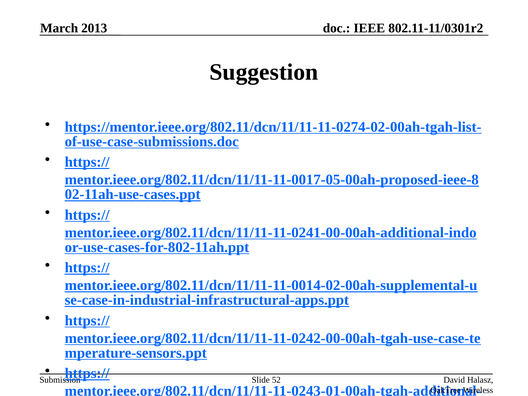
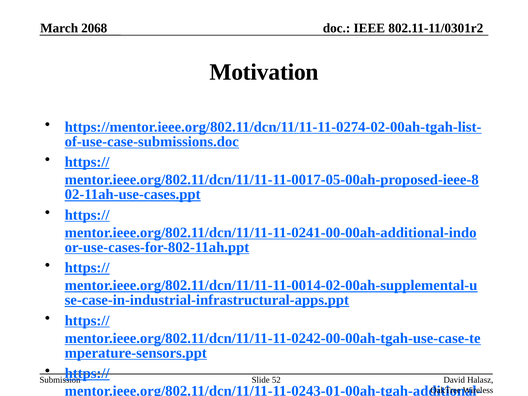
2013: 2013 -> 2068 (94, 28)
Suggestion: Suggestion -> Motivation (264, 72)
